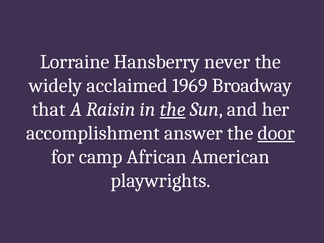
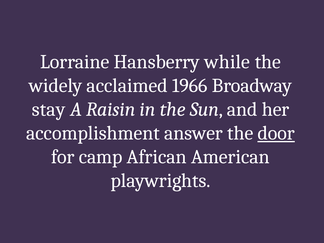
never: never -> while (227, 62)
1969: 1969 -> 1966 (190, 86)
that: that -> stay (49, 109)
the underline: present -> none (173, 109)
